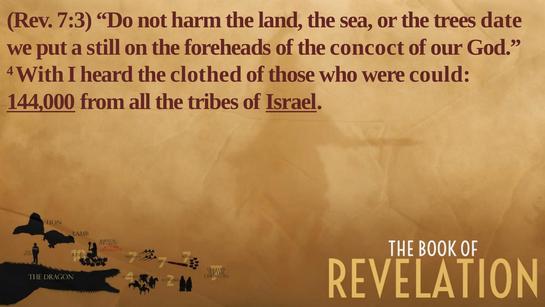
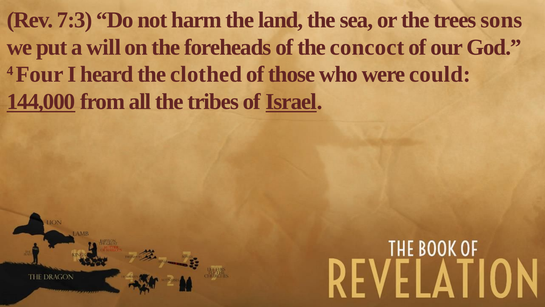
date: date -> sons (501, 20)
still: still -> will (104, 47)
With: With -> Four (40, 74)
